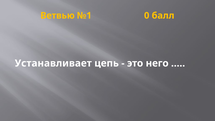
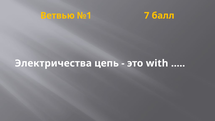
0: 0 -> 7 (147, 16)
Устанавливает: Устанавливает -> Электричества (53, 63)
него: него -> with (157, 63)
